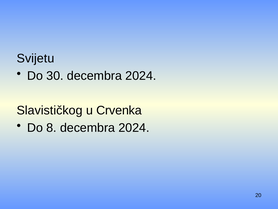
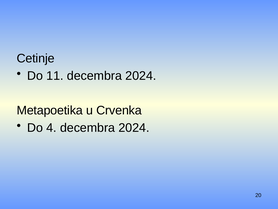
Svijetu: Svijetu -> Cetinje (36, 58)
30: 30 -> 11 (55, 76)
Slavističkog: Slavističkog -> Metapoetika (50, 110)
8: 8 -> 4 (51, 128)
